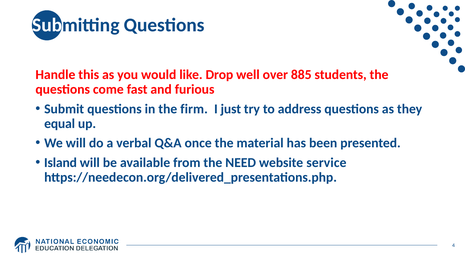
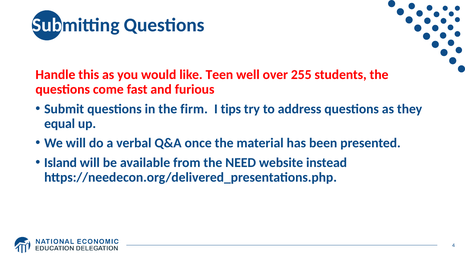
Drop: Drop -> Teen (219, 75)
885: 885 -> 255 (301, 75)
just: just -> tips (231, 109)
service: service -> instead (327, 162)
